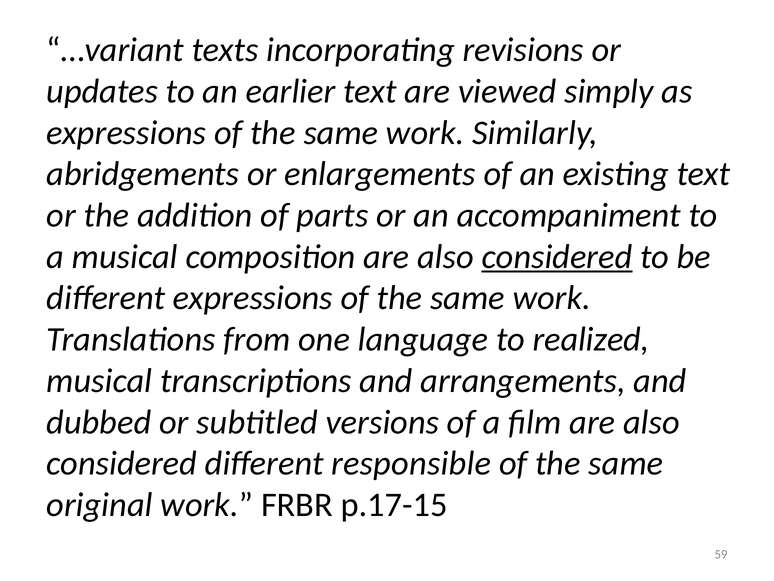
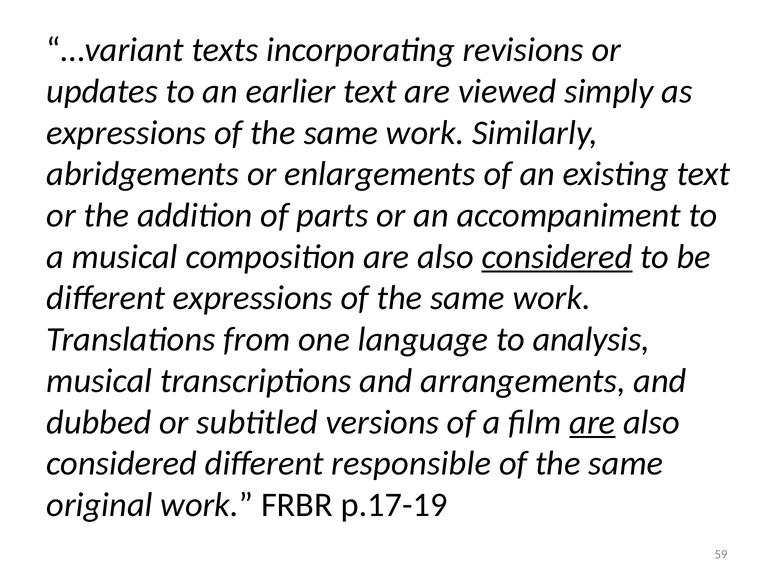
realized: realized -> analysis (591, 339)
are underline: none -> present (592, 422)
p.17-15: p.17-15 -> p.17-19 (394, 504)
